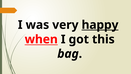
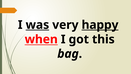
was underline: none -> present (37, 25)
